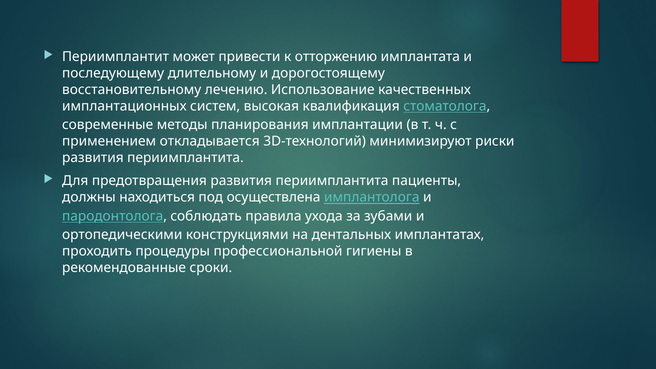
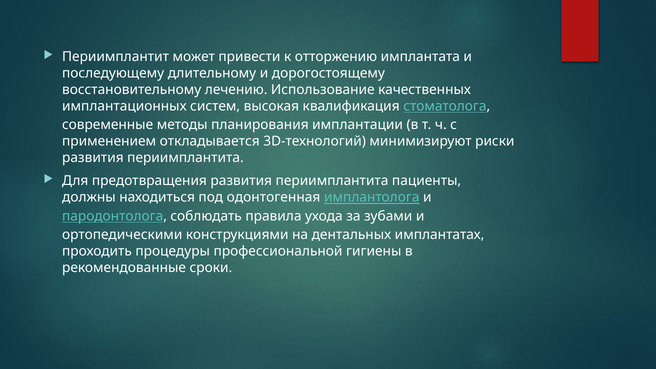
осуществлена: осуществлена -> одонтогенная (274, 197)
